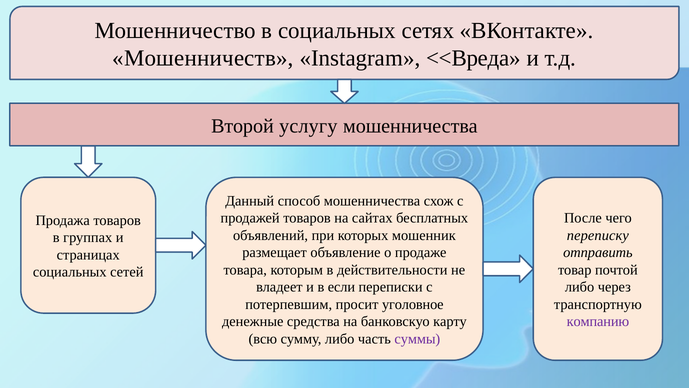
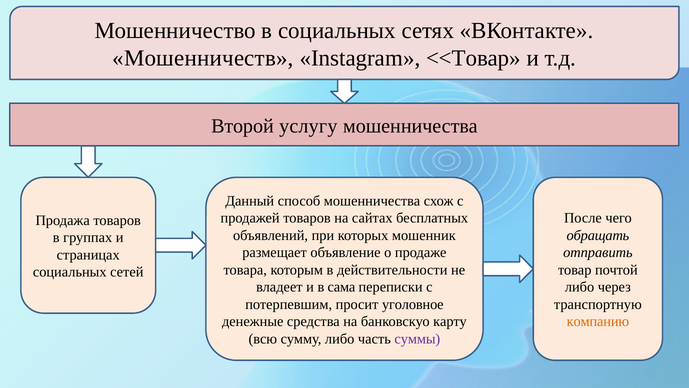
<<Вреда: <<Вреда -> <<Товар (473, 58)
переписку: переписку -> обращать (598, 235)
если: если -> сама (341, 287)
компанию colour: purple -> orange (598, 321)
